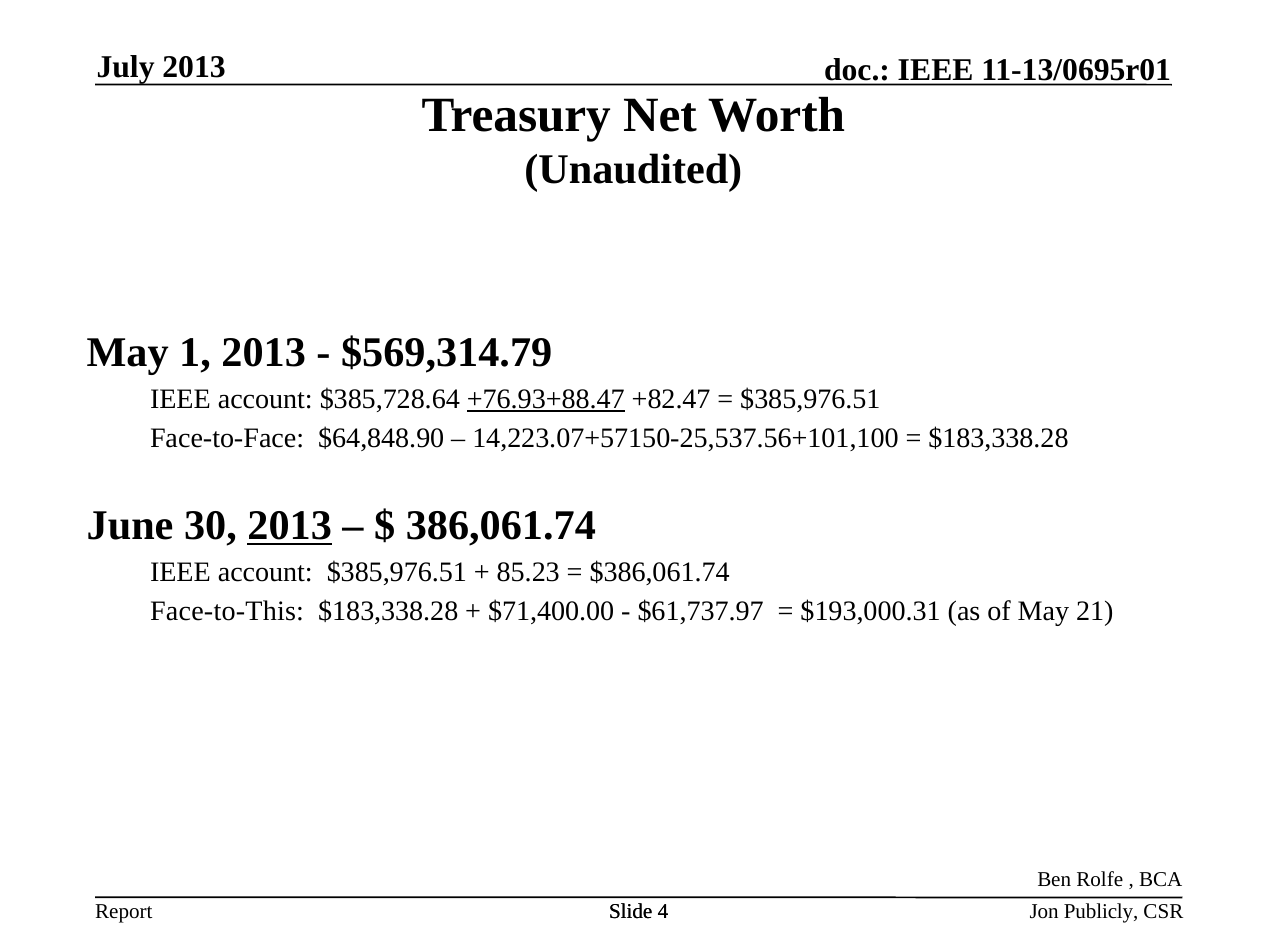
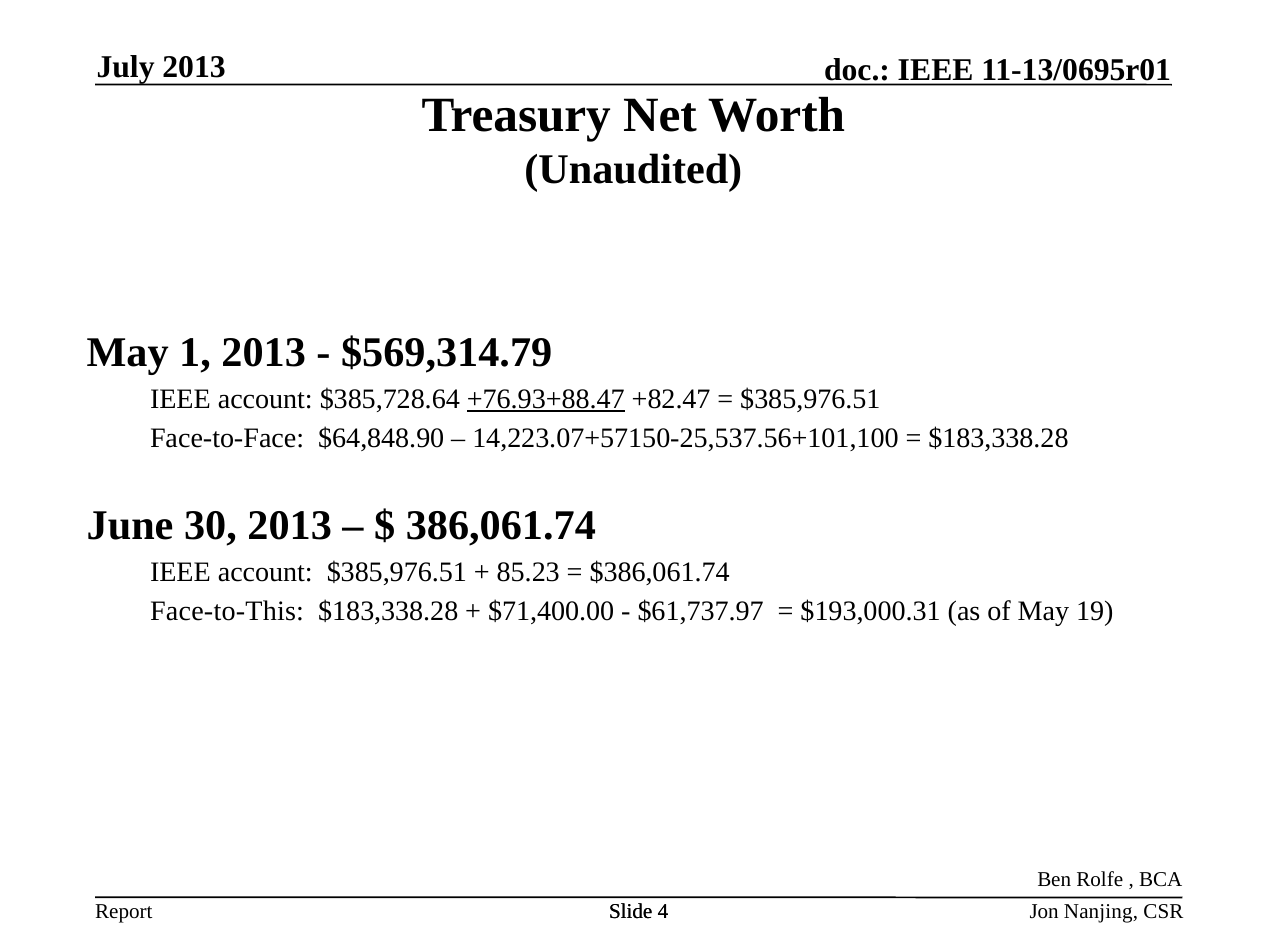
2013 underline: present -> none (290, 526)
21: 21 -> 19 (1095, 612)
Publicly: Publicly -> Nanjing (1101, 911)
